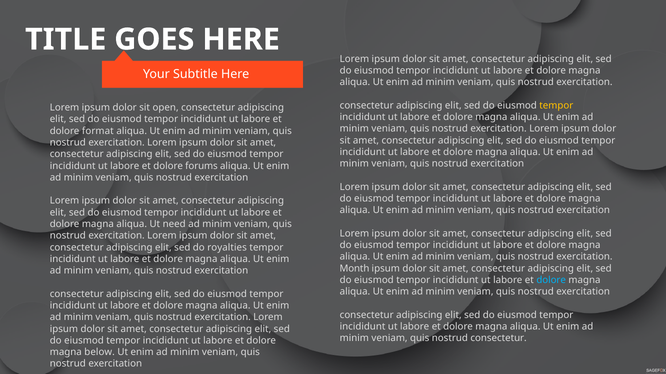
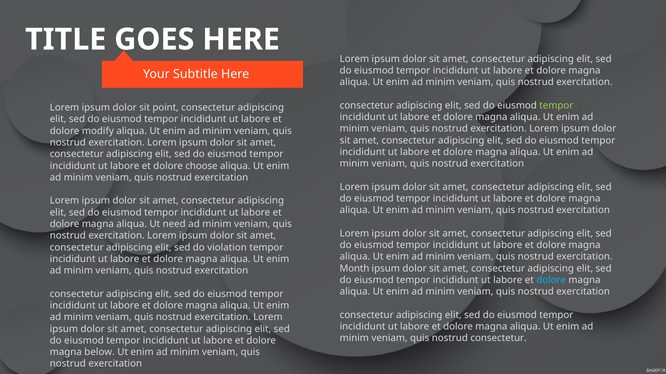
tempor colour: yellow -> light green (556, 106)
open: open -> point (166, 108)
format: format -> modify (98, 131)
forums: forums -> choose (201, 166)
royalties: royalties -> violation (227, 248)
